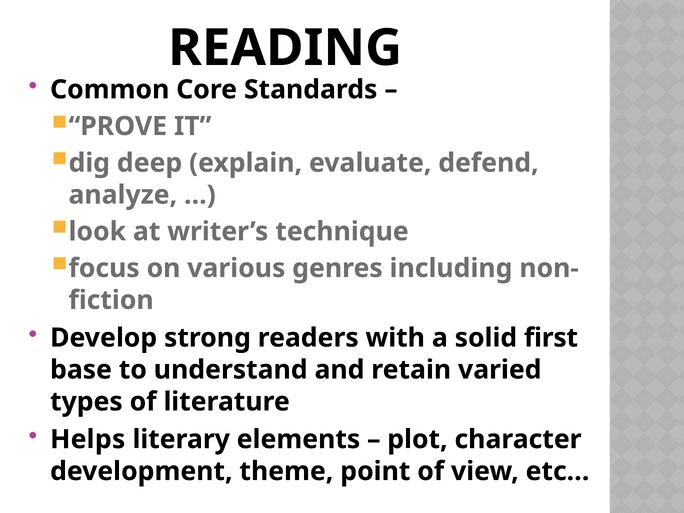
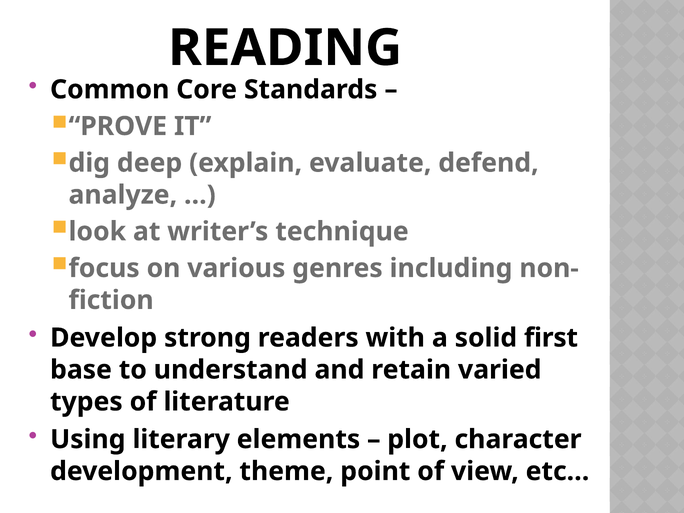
Helps: Helps -> Using (88, 439)
